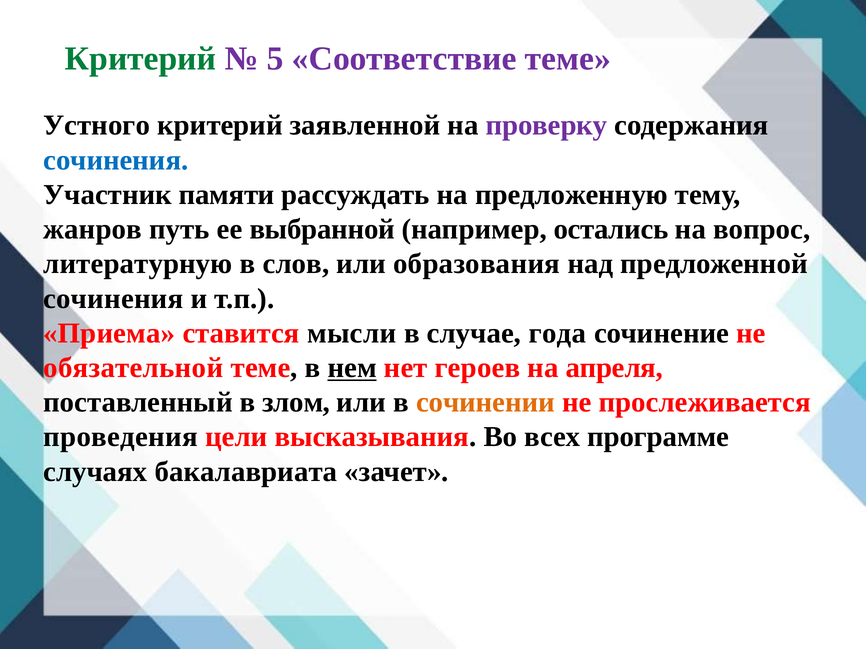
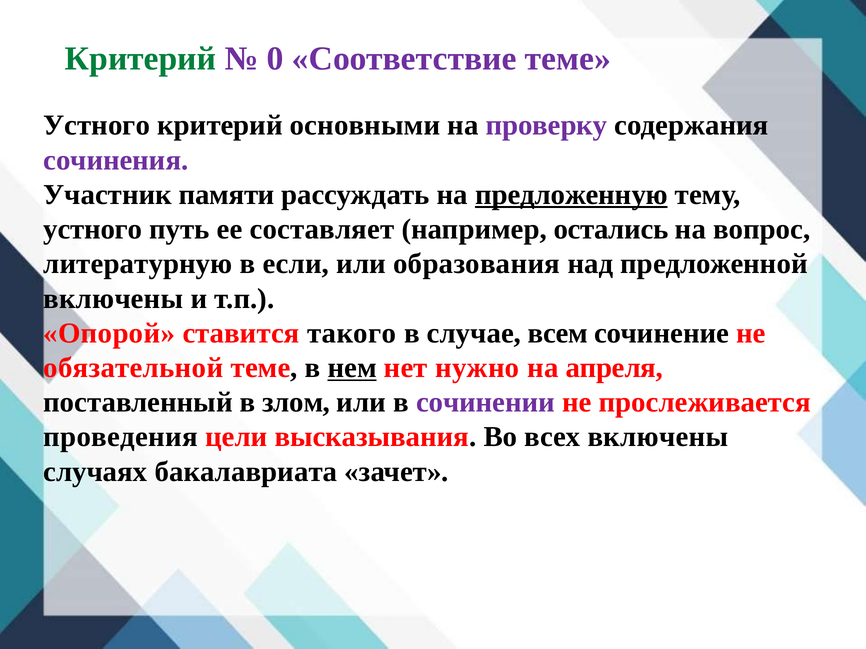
5: 5 -> 0 (275, 59)
заявленной: заявленной -> основными (365, 126)
сочинения colour: blue -> purple (116, 160)
предложенную underline: none -> present (571, 195)
жанров: жанров -> устного (93, 229)
выбранной: выбранной -> составляет (322, 229)
слов: слов -> если (296, 264)
сочинения: сочинения -> включены (113, 299)
Приема: Приема -> Опорой (109, 333)
мысли: мысли -> такого (352, 333)
года: года -> всем (558, 333)
героев: героев -> нужно (477, 368)
сочинении colour: orange -> purple (485, 403)
всех программе: программе -> включены (658, 437)
